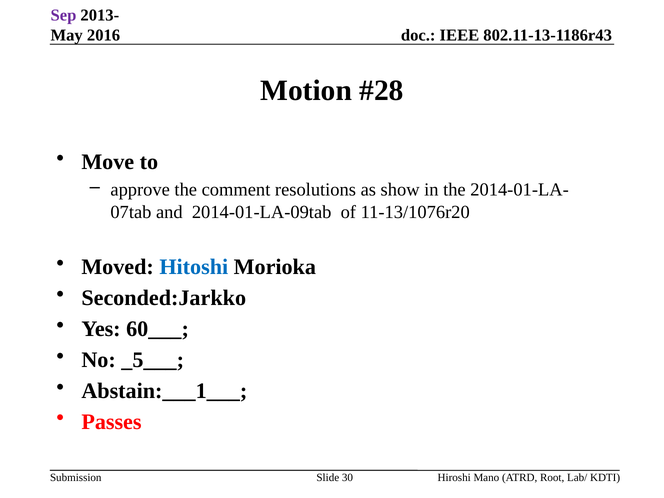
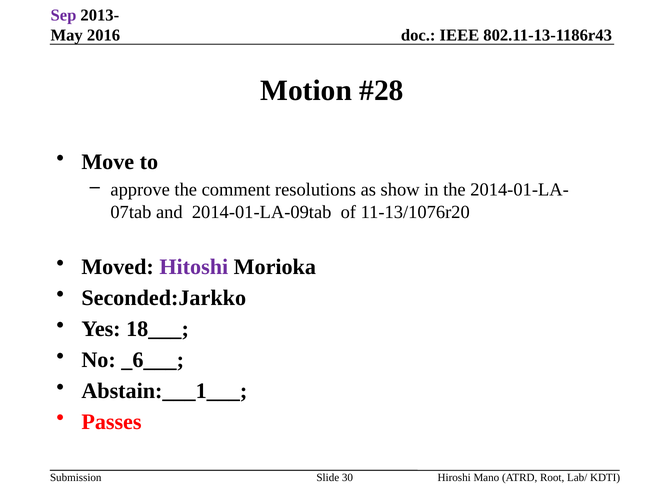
Hitoshi colour: blue -> purple (194, 267)
60___: 60___ -> 18___ (158, 329)
_5___: _5___ -> _6___ (153, 360)
